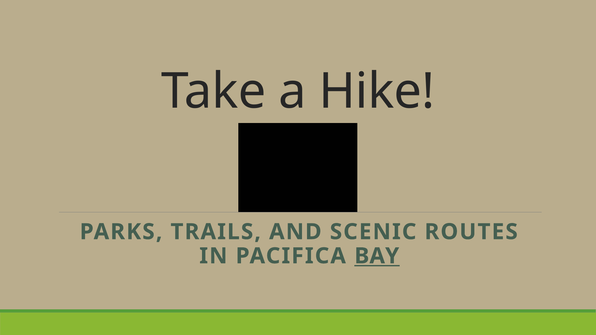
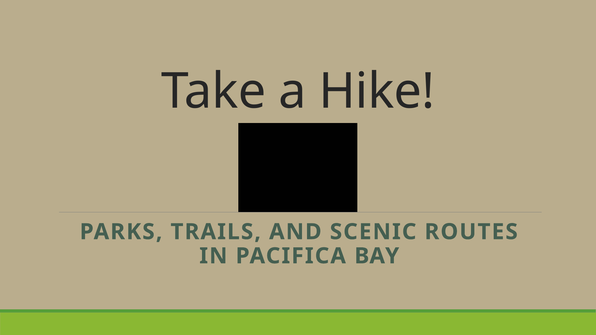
BAY underline: present -> none (377, 256)
